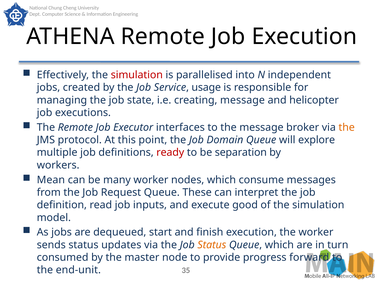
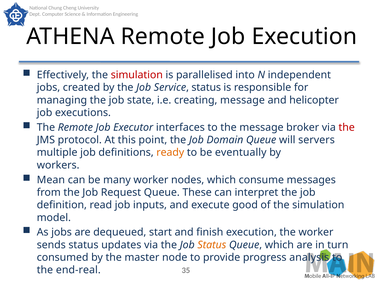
Service usage: usage -> status (206, 88)
the colour: orange -> red (347, 128)
explore: explore -> servers (317, 140)
ready colour: red -> orange (170, 153)
separation: separation -> eventually (241, 153)
forward: forward -> analysis (309, 258)
end-unit: end-unit -> end-real (78, 270)
